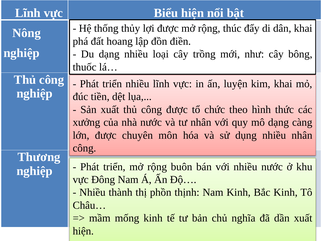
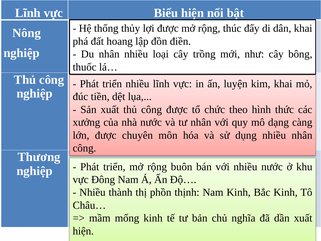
Du dạng: dạng -> nhân (109, 54)
